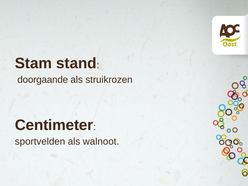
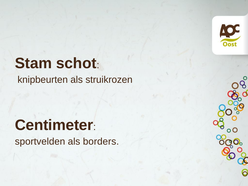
stand: stand -> schot (76, 63)
doorgaande: doorgaande -> knipbeurten (43, 80)
walnoot: walnoot -> borders (101, 142)
